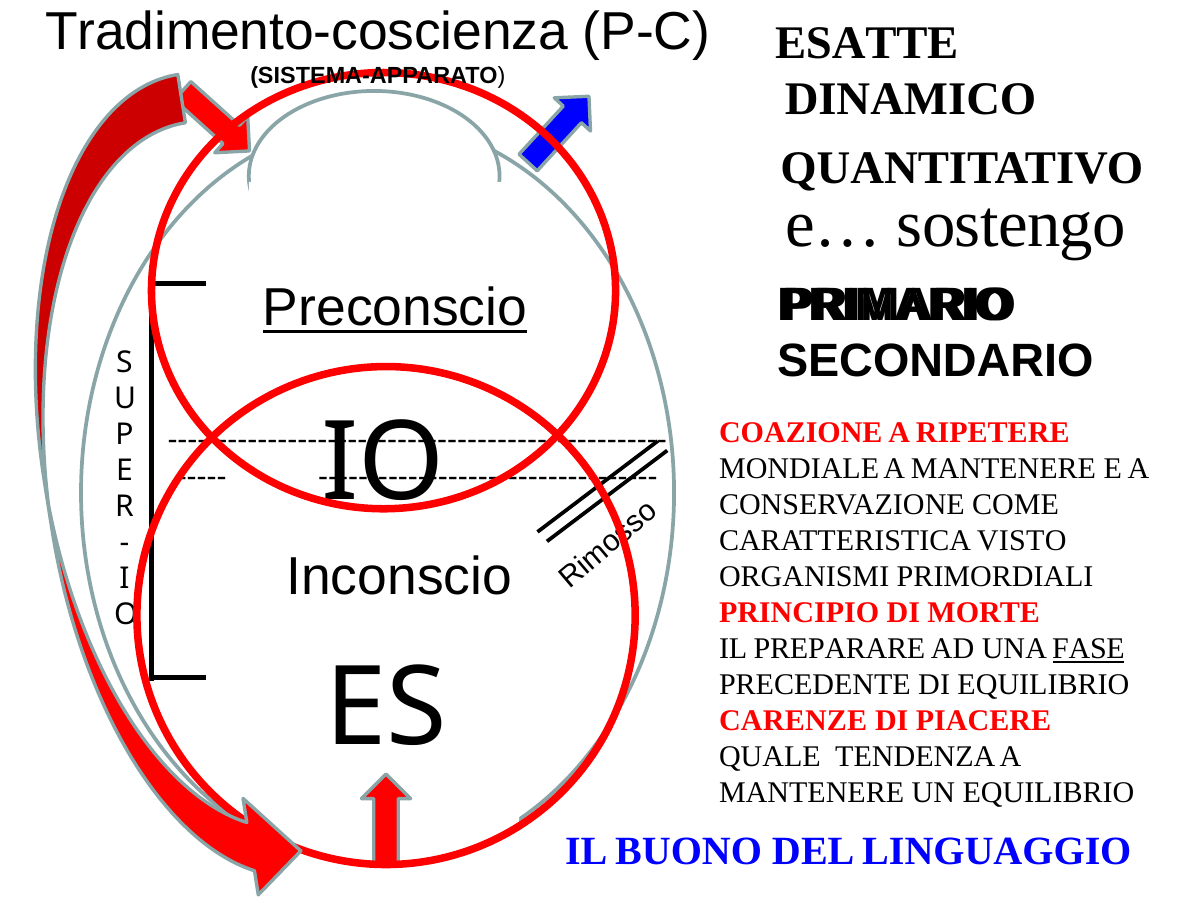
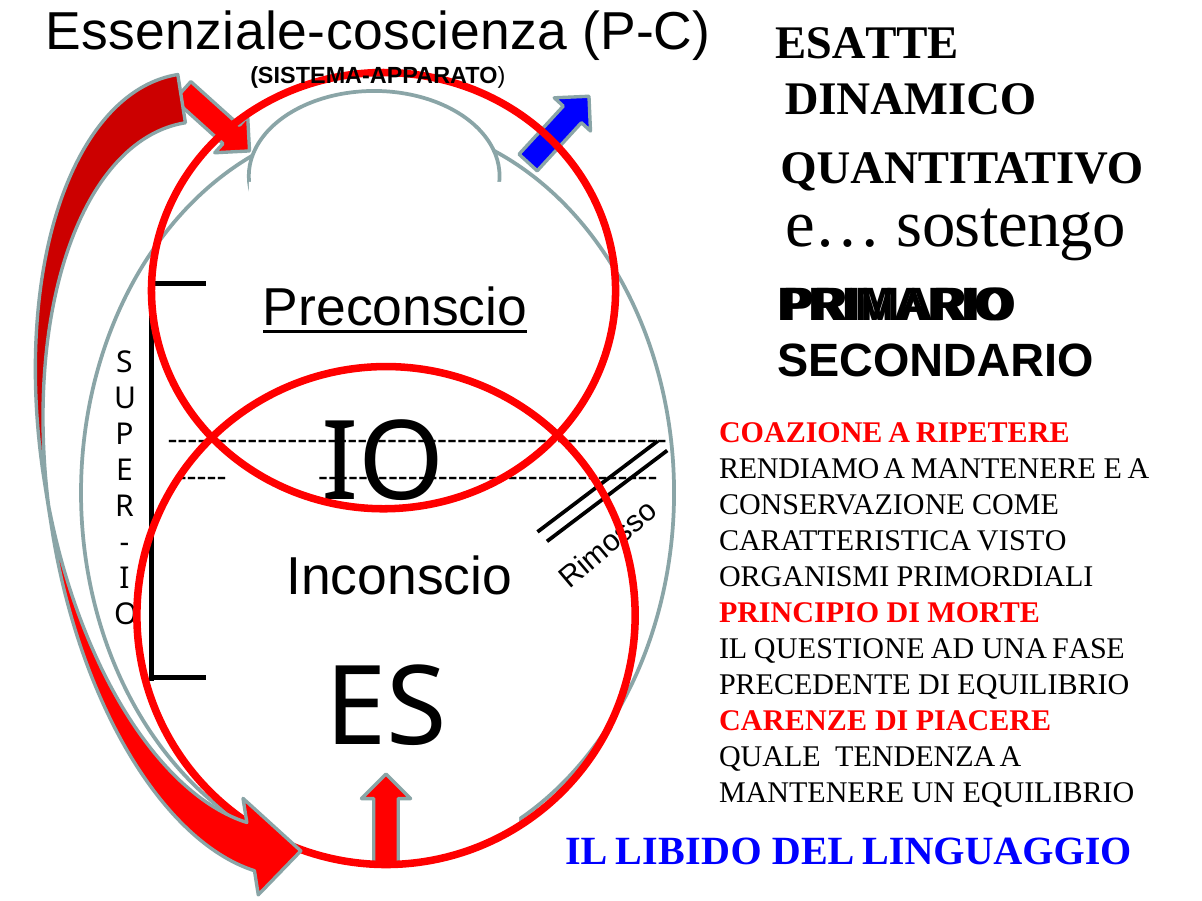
Tradimento-coscienza: Tradimento-coscienza -> Essenziale-coscienza (306, 32)
MONDIALE: MONDIALE -> RENDIAMO (799, 469)
PREPARARE: PREPARARE -> QUESTIONE (839, 649)
FASE underline: present -> none (1088, 649)
BUONO: BUONO -> LIBIDO (688, 852)
